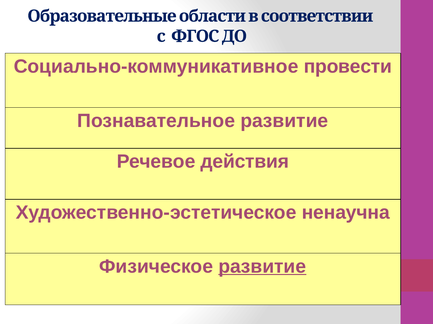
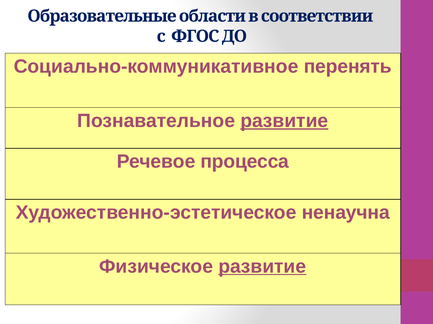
провести: провести -> перенять (348, 67)
развитие underline: none -> present (284, 121)
действия: действия -> процесса (245, 162)
